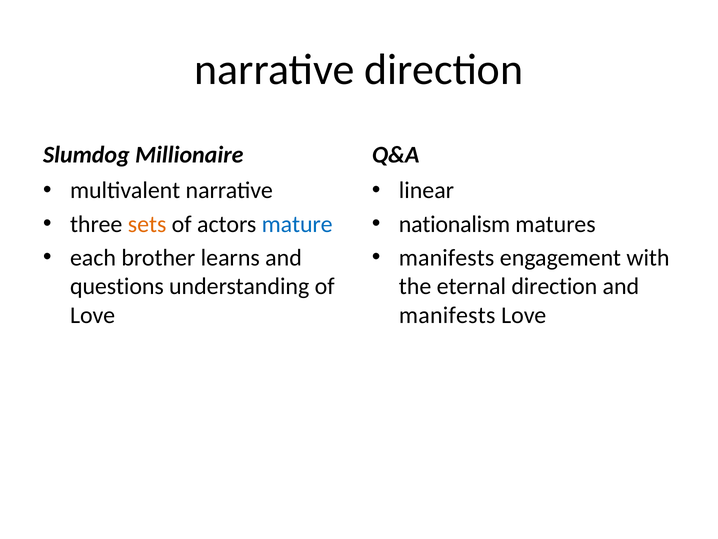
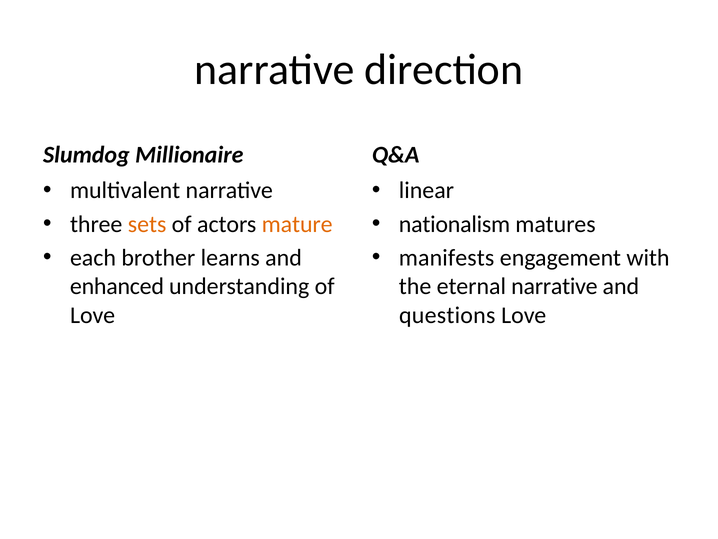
mature colour: blue -> orange (297, 224)
questions: questions -> enhanced (117, 286)
eternal direction: direction -> narrative (554, 286)
manifests: manifests -> questions (447, 315)
